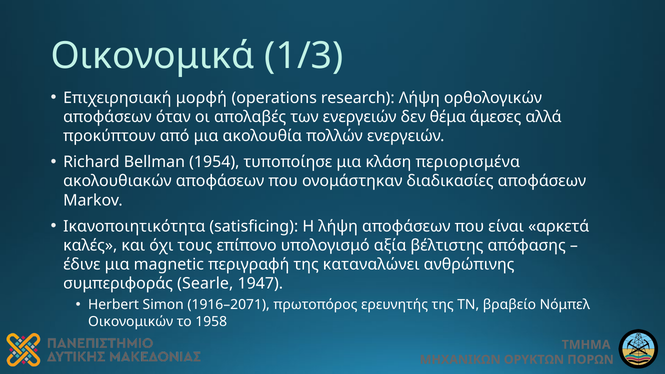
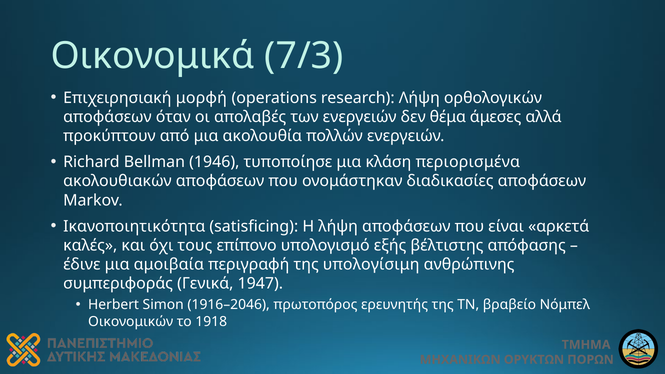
1/3: 1/3 -> 7/3 (304, 56)
1954: 1954 -> 1946 (214, 162)
αξία: αξία -> εξής (390, 245)
magnetic: magnetic -> αμοιβαία (169, 265)
καταναλώνει: καταναλώνει -> υπολογίσιμη (371, 265)
Searle: Searle -> Γενικά (205, 284)
1916–2071: 1916–2071 -> 1916–2046 (229, 305)
1958: 1958 -> 1918 (211, 322)
